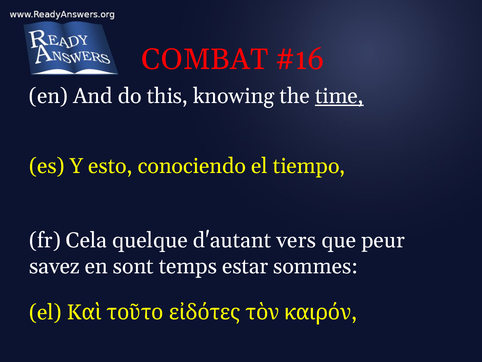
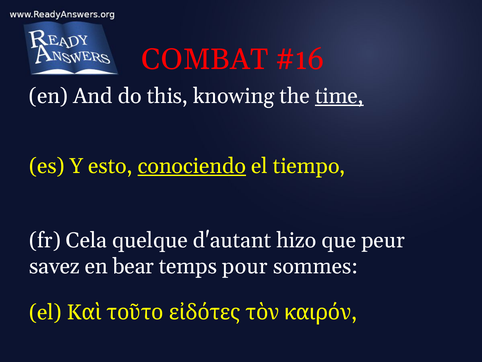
conociendo underline: none -> present (192, 166)
vers: vers -> hizo (296, 240)
sont: sont -> bear (133, 266)
estar: estar -> pour (245, 266)
